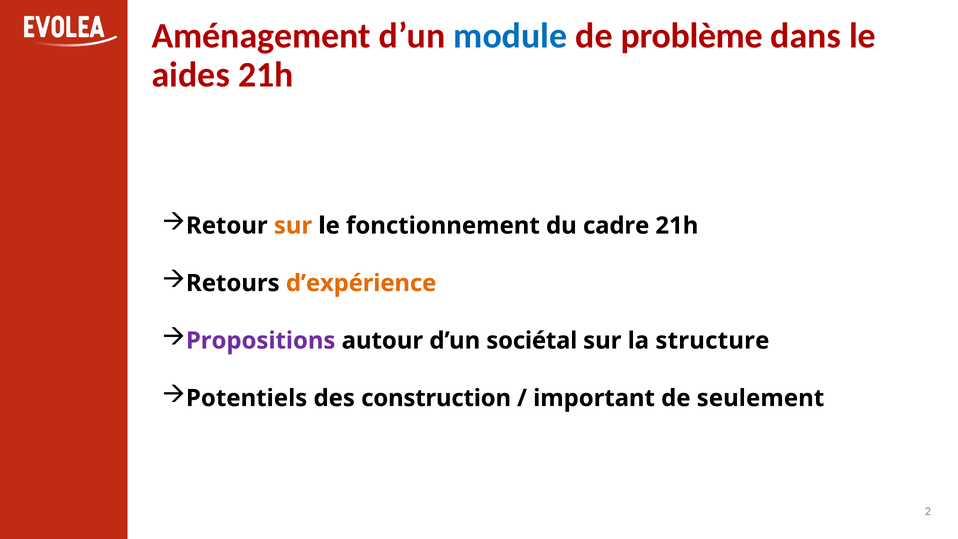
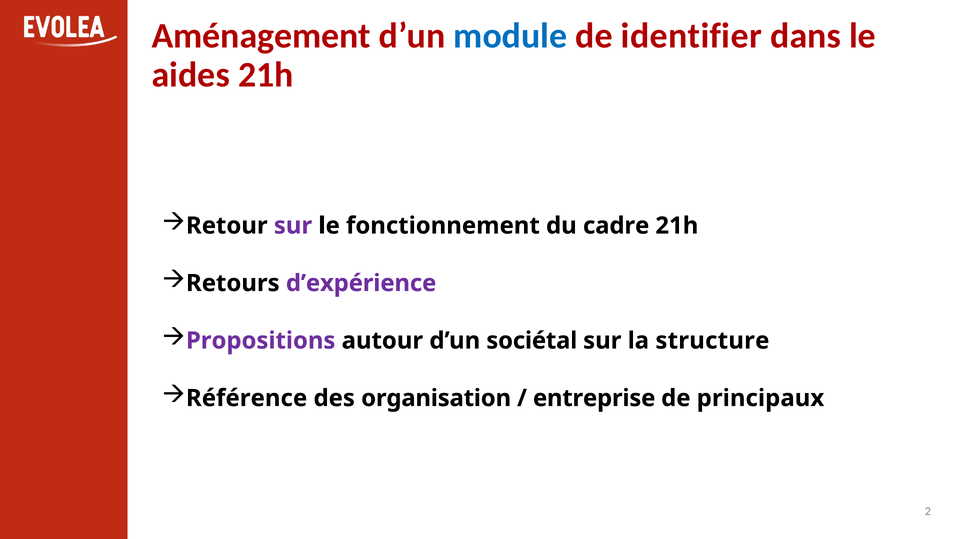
problème: problème -> identifier (691, 36)
sur colour: orange -> purple (293, 226)
d’expérience colour: orange -> purple (361, 283)
Potentiels: Potentiels -> Référence (247, 398)
construction: construction -> organisation (436, 398)
important: important -> entreprise (594, 398)
seulement: seulement -> principaux (760, 398)
